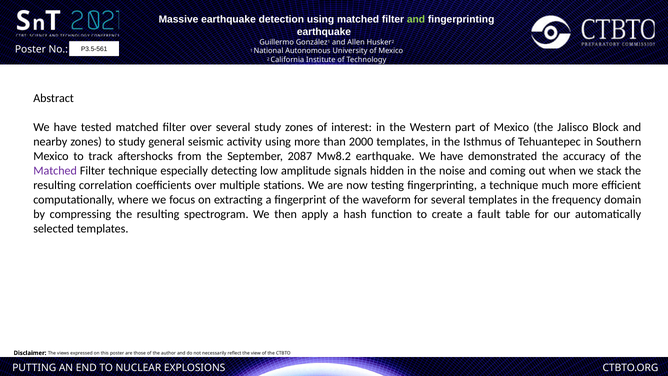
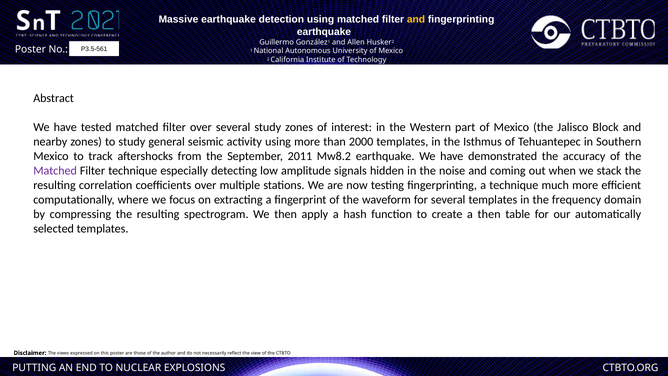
and colour: light green -> yellow (416, 19)
2087: 2087 -> 2011 (300, 156)
a fault: fault -> then (489, 214)
